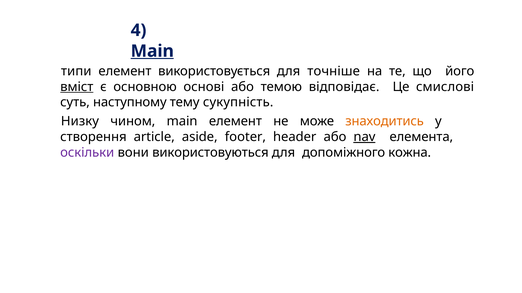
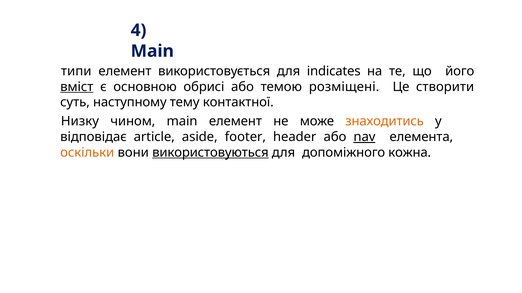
Main underline: present -> none (152, 51)
точніше: точніше -> indicates (334, 71)
основі: основі -> обрисі (204, 87)
відповідає: відповідає -> розміщені (344, 87)
смислові: смислові -> створити (445, 87)
сукупність: сукупність -> контактної (238, 103)
створення: створення -> відповідає (93, 137)
оскільки colour: purple -> orange (87, 153)
використовуються underline: none -> present (210, 153)
